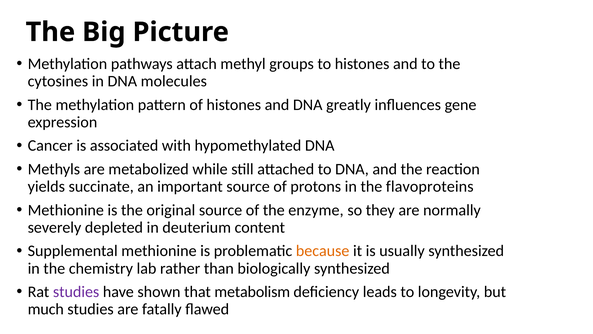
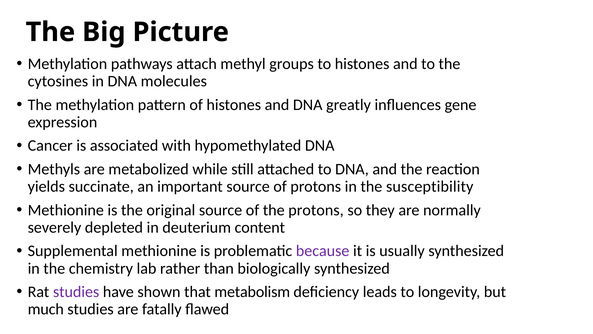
flavoproteins: flavoproteins -> susceptibility (430, 186)
the enzyme: enzyme -> protons (316, 210)
because colour: orange -> purple (323, 251)
